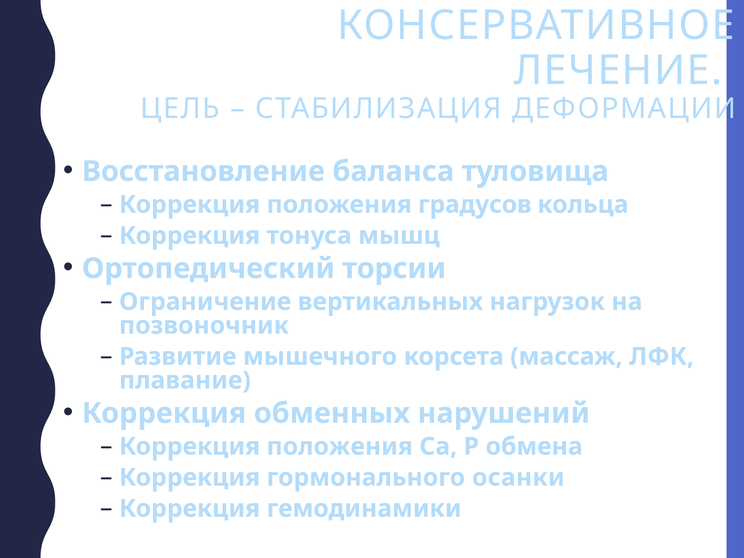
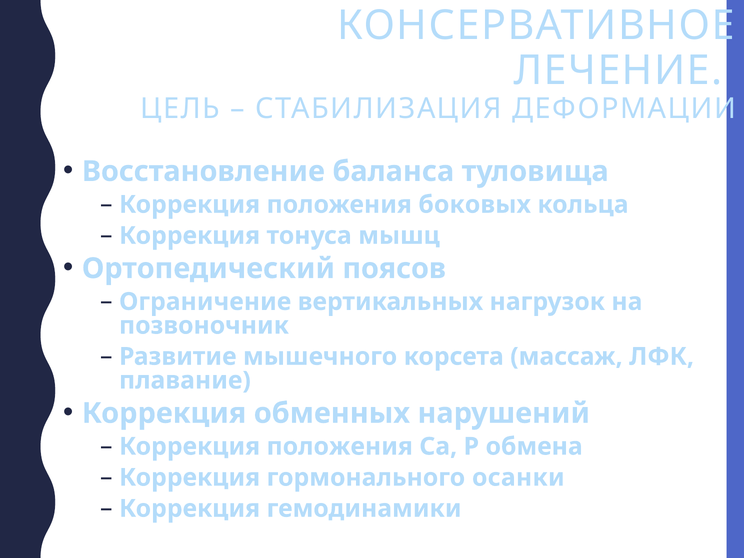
градусов: градусов -> боковых (475, 205)
торсии: торсии -> поясов (394, 269)
